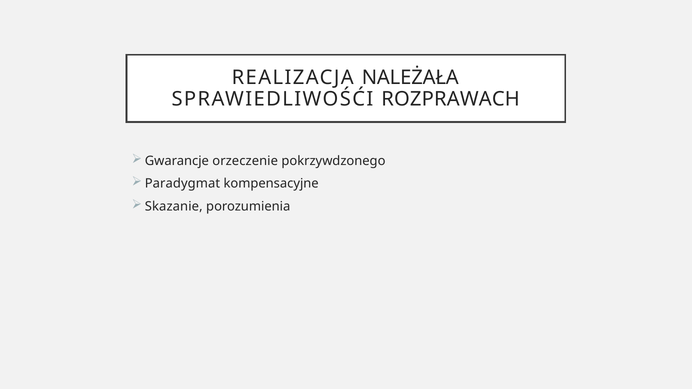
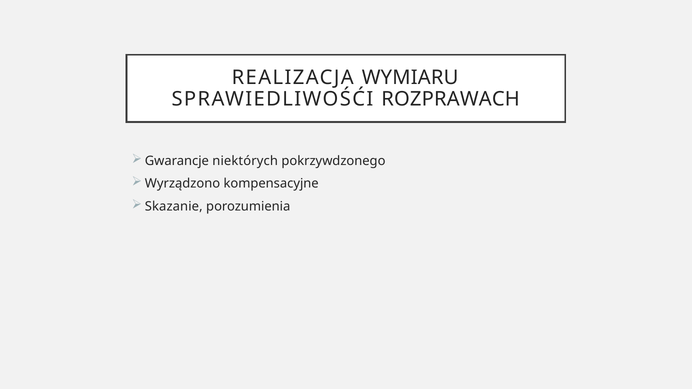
NALEŻAŁA: NALEŻAŁA -> WYMIARU (410, 77)
orzeczenie: orzeczenie -> niektórych (245, 161)
Paradygmat: Paradygmat -> Wyrządzono (182, 184)
